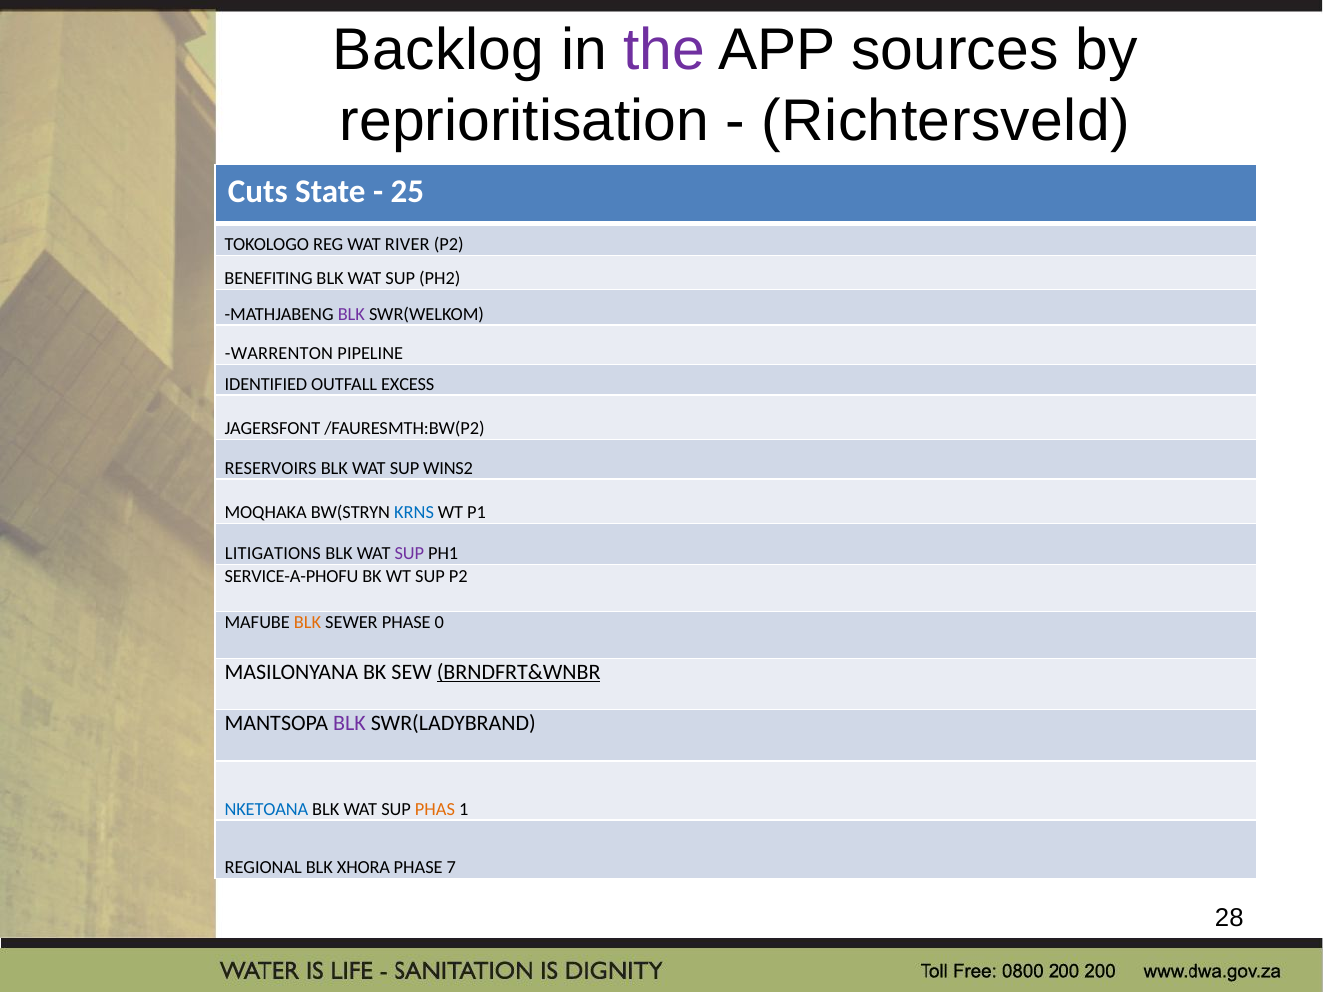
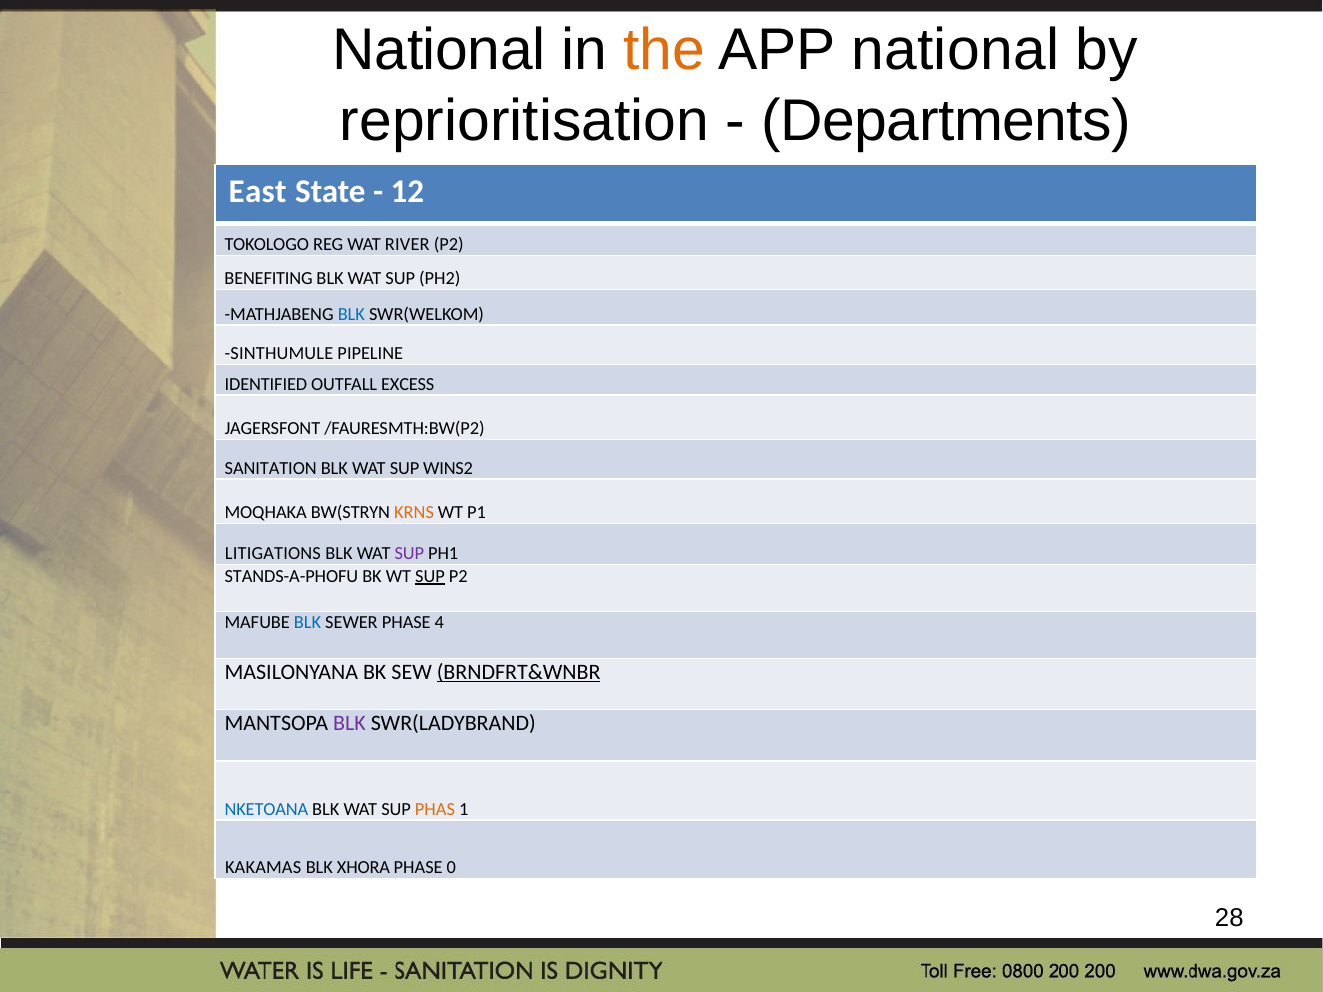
Backlog: Backlog -> National (439, 50)
the colour: purple -> orange (664, 50)
APP sources: sources -> national (955, 50)
Richtersveld: Richtersveld -> Departments (946, 121)
Cuts: Cuts -> East (258, 192)
25: 25 -> 12 (407, 192)
BLK colour: purple -> blue (351, 314)
WARRENTON: WARRENTON -> SINTHUMULE (279, 354)
RESERVOIRS: RESERVOIRS -> SANITATION (271, 468)
KRNS colour: blue -> orange (414, 513)
SERVICE-A-PHOFU: SERVICE-A-PHOFU -> STANDS-A-PHOFU (291, 576)
SUP underline: none -> present (430, 576)
BLK colour: orange -> blue (307, 623)
0: 0 -> 4 (439, 623)
REGIONAL: REGIONAL -> KAKAMAS (263, 868)
7: 7 -> 0 (451, 868)
